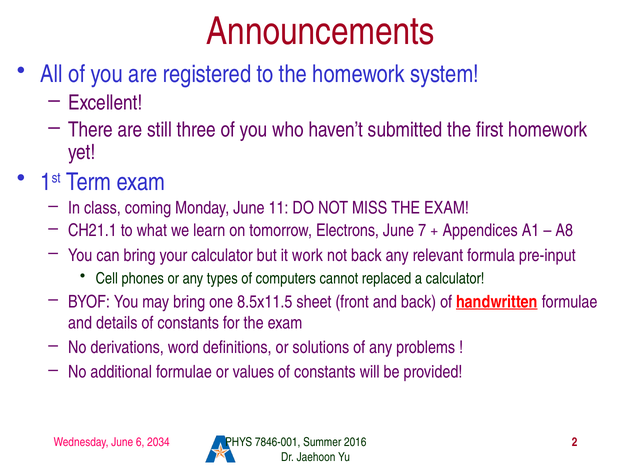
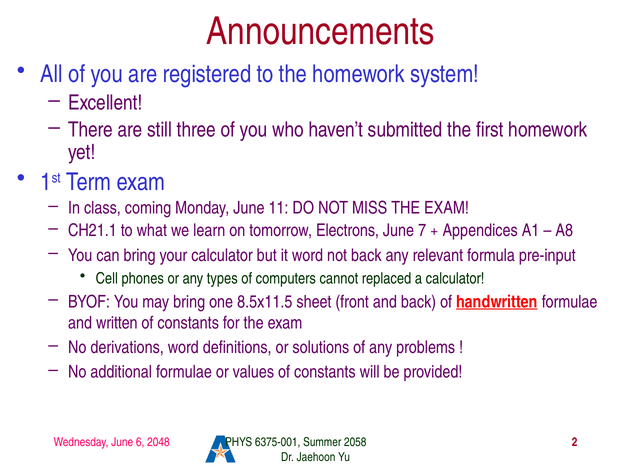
it work: work -> word (308, 256)
details: details -> written (117, 323)
2034: 2034 -> 2048 (158, 443)
7846-001: 7846-001 -> 6375-001 (278, 443)
2016: 2016 -> 2058 (355, 443)
